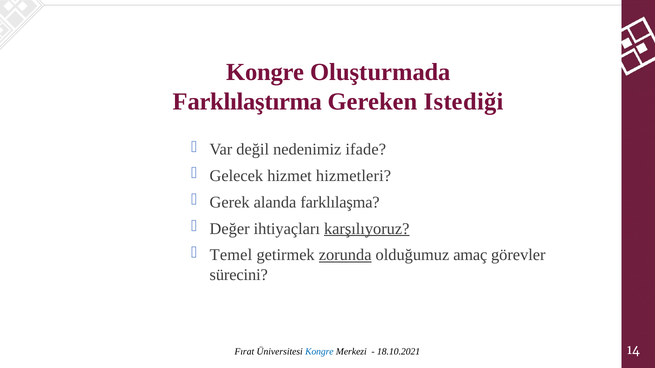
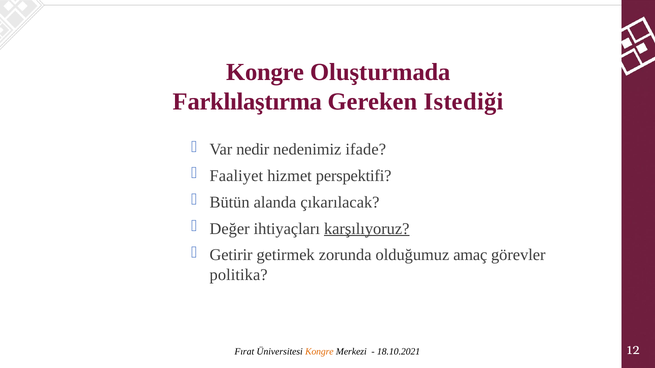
değil: değil -> nedir (253, 149)
Gelecek: Gelecek -> Faaliyet (236, 176)
hizmetleri: hizmetleri -> perspektifi (354, 176)
Gerek: Gerek -> Bütün (230, 202)
farklılaşma: farklılaşma -> çıkarılacak (340, 202)
Temel: Temel -> Getirir (231, 255)
zorunda underline: present -> none (345, 255)
sürecini: sürecini -> politika (239, 275)
Kongre colour: blue -> orange (319, 352)
14: 14 -> 12 (633, 350)
